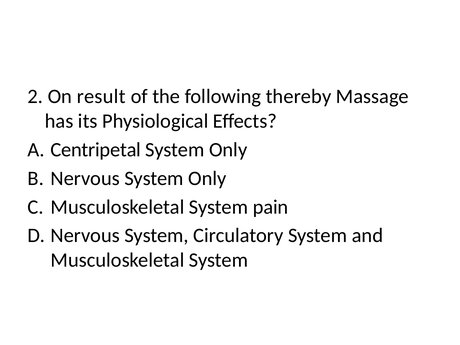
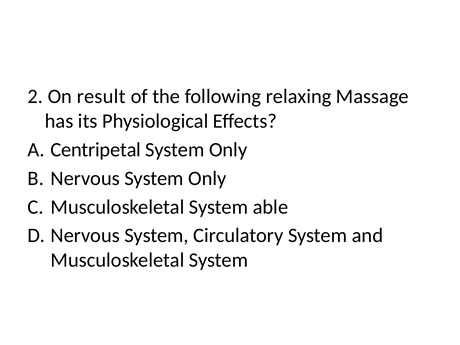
thereby: thereby -> relaxing (299, 96)
pain: pain -> able (270, 207)
